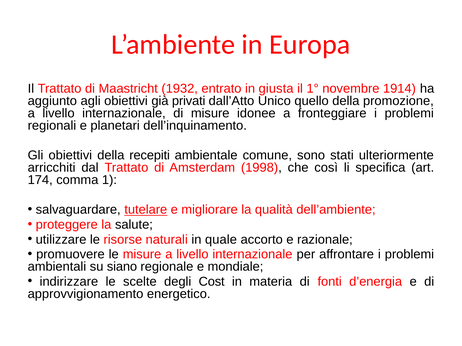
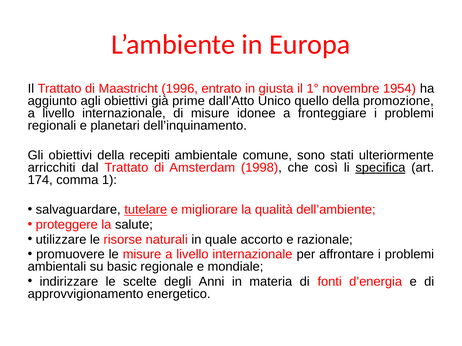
1932: 1932 -> 1996 (180, 89)
1914: 1914 -> 1954 (399, 89)
privati: privati -> prime (189, 101)
specifica underline: none -> present (380, 168)
siano: siano -> basic (122, 267)
Cost: Cost -> Anni (212, 282)
